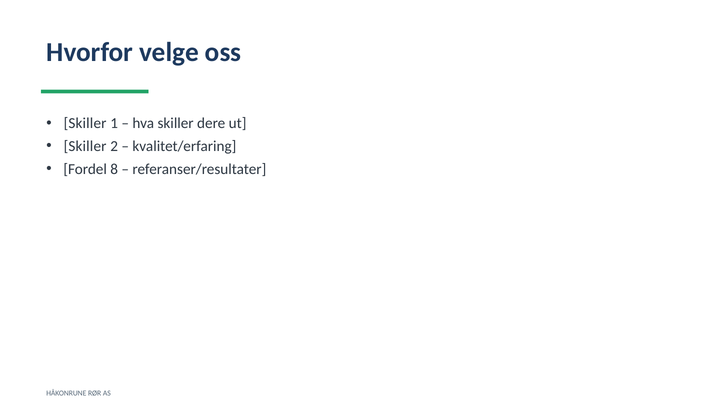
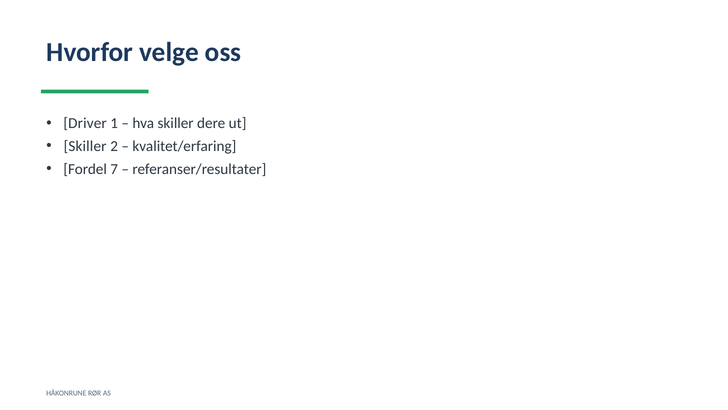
Skiller: Skiller -> Driver (85, 123)
8: 8 -> 7 (114, 169)
